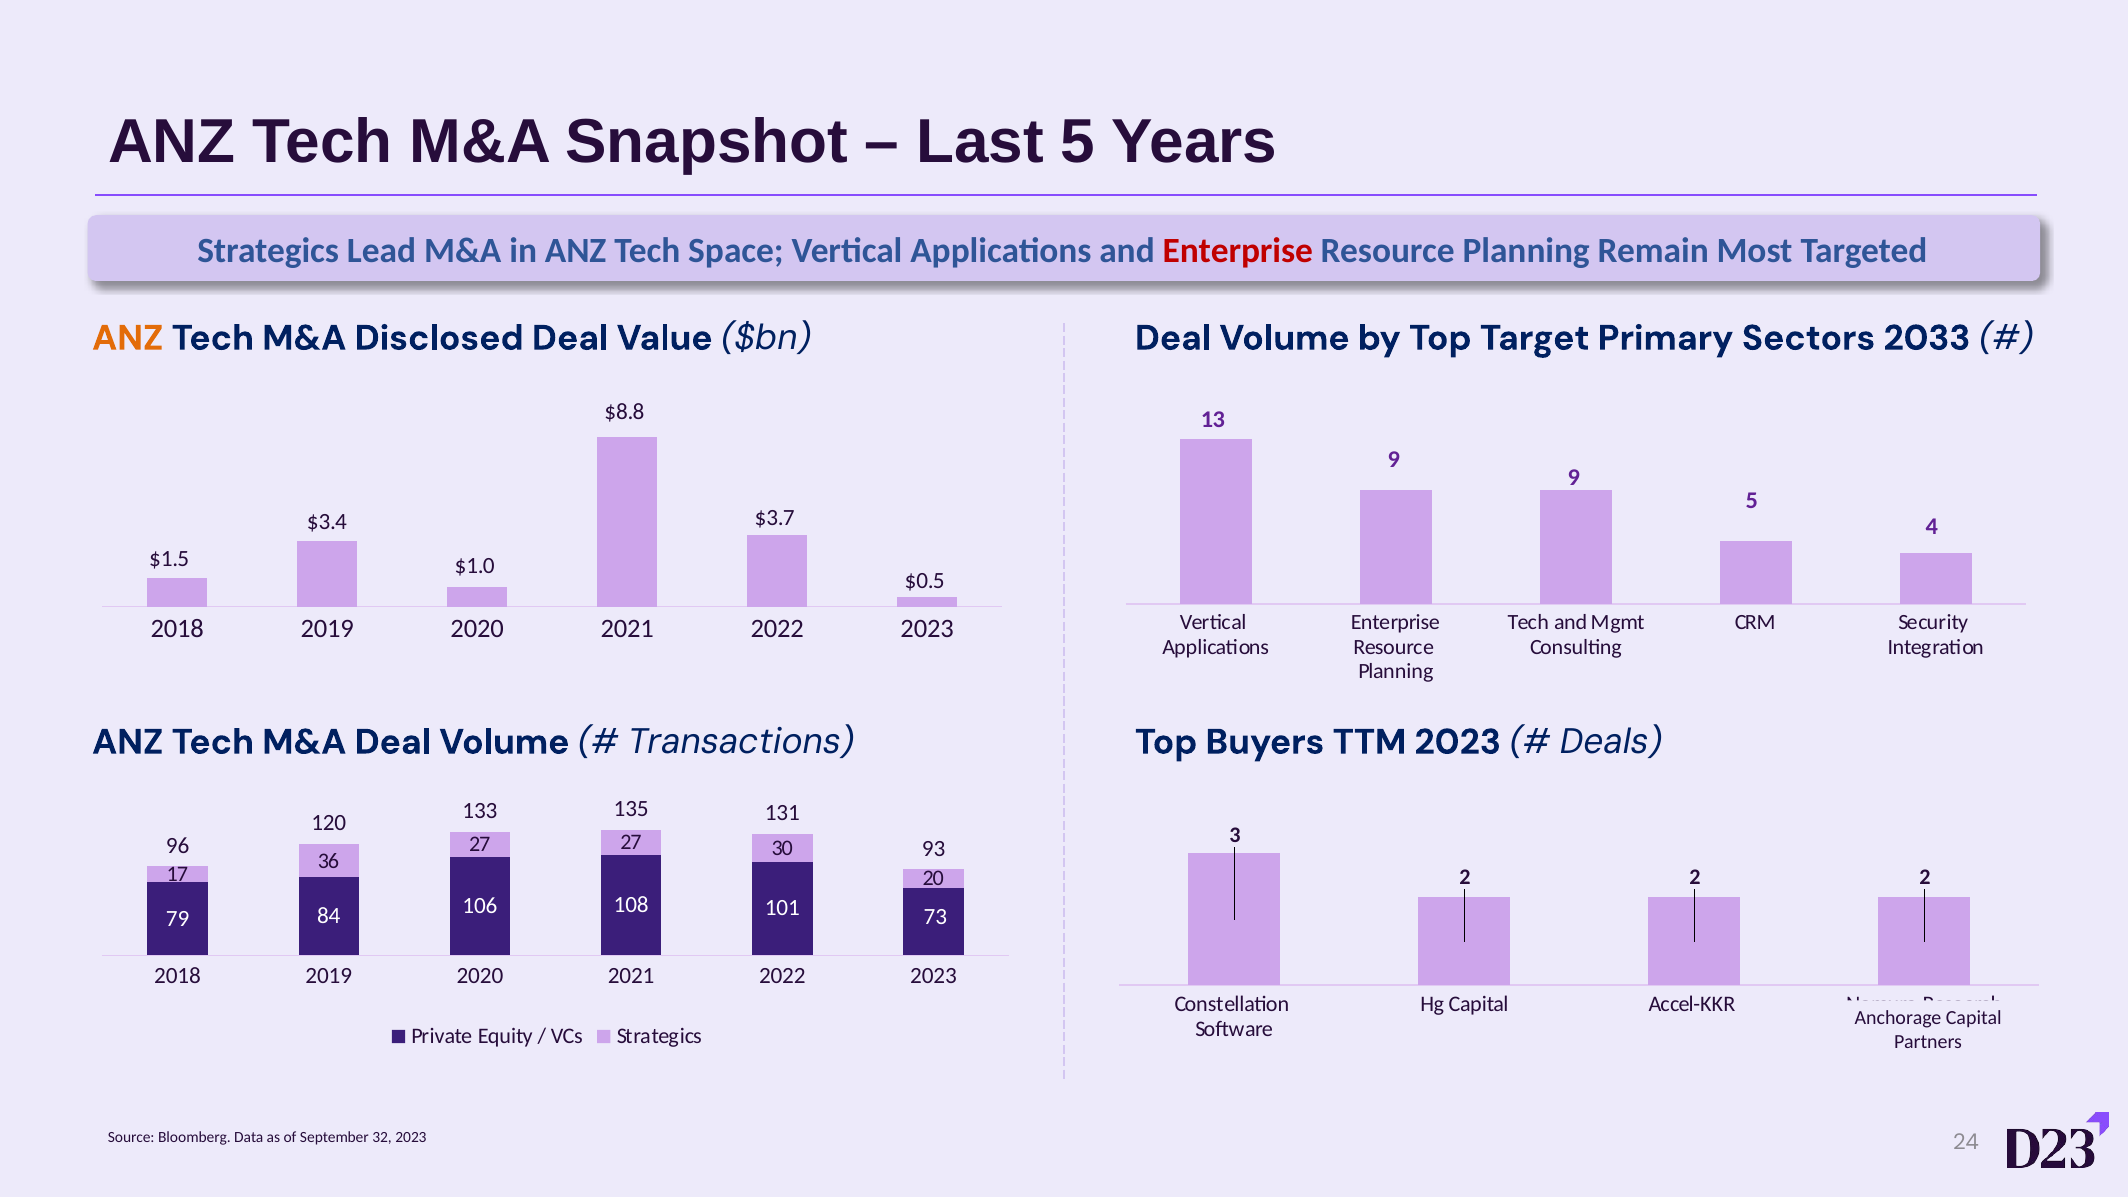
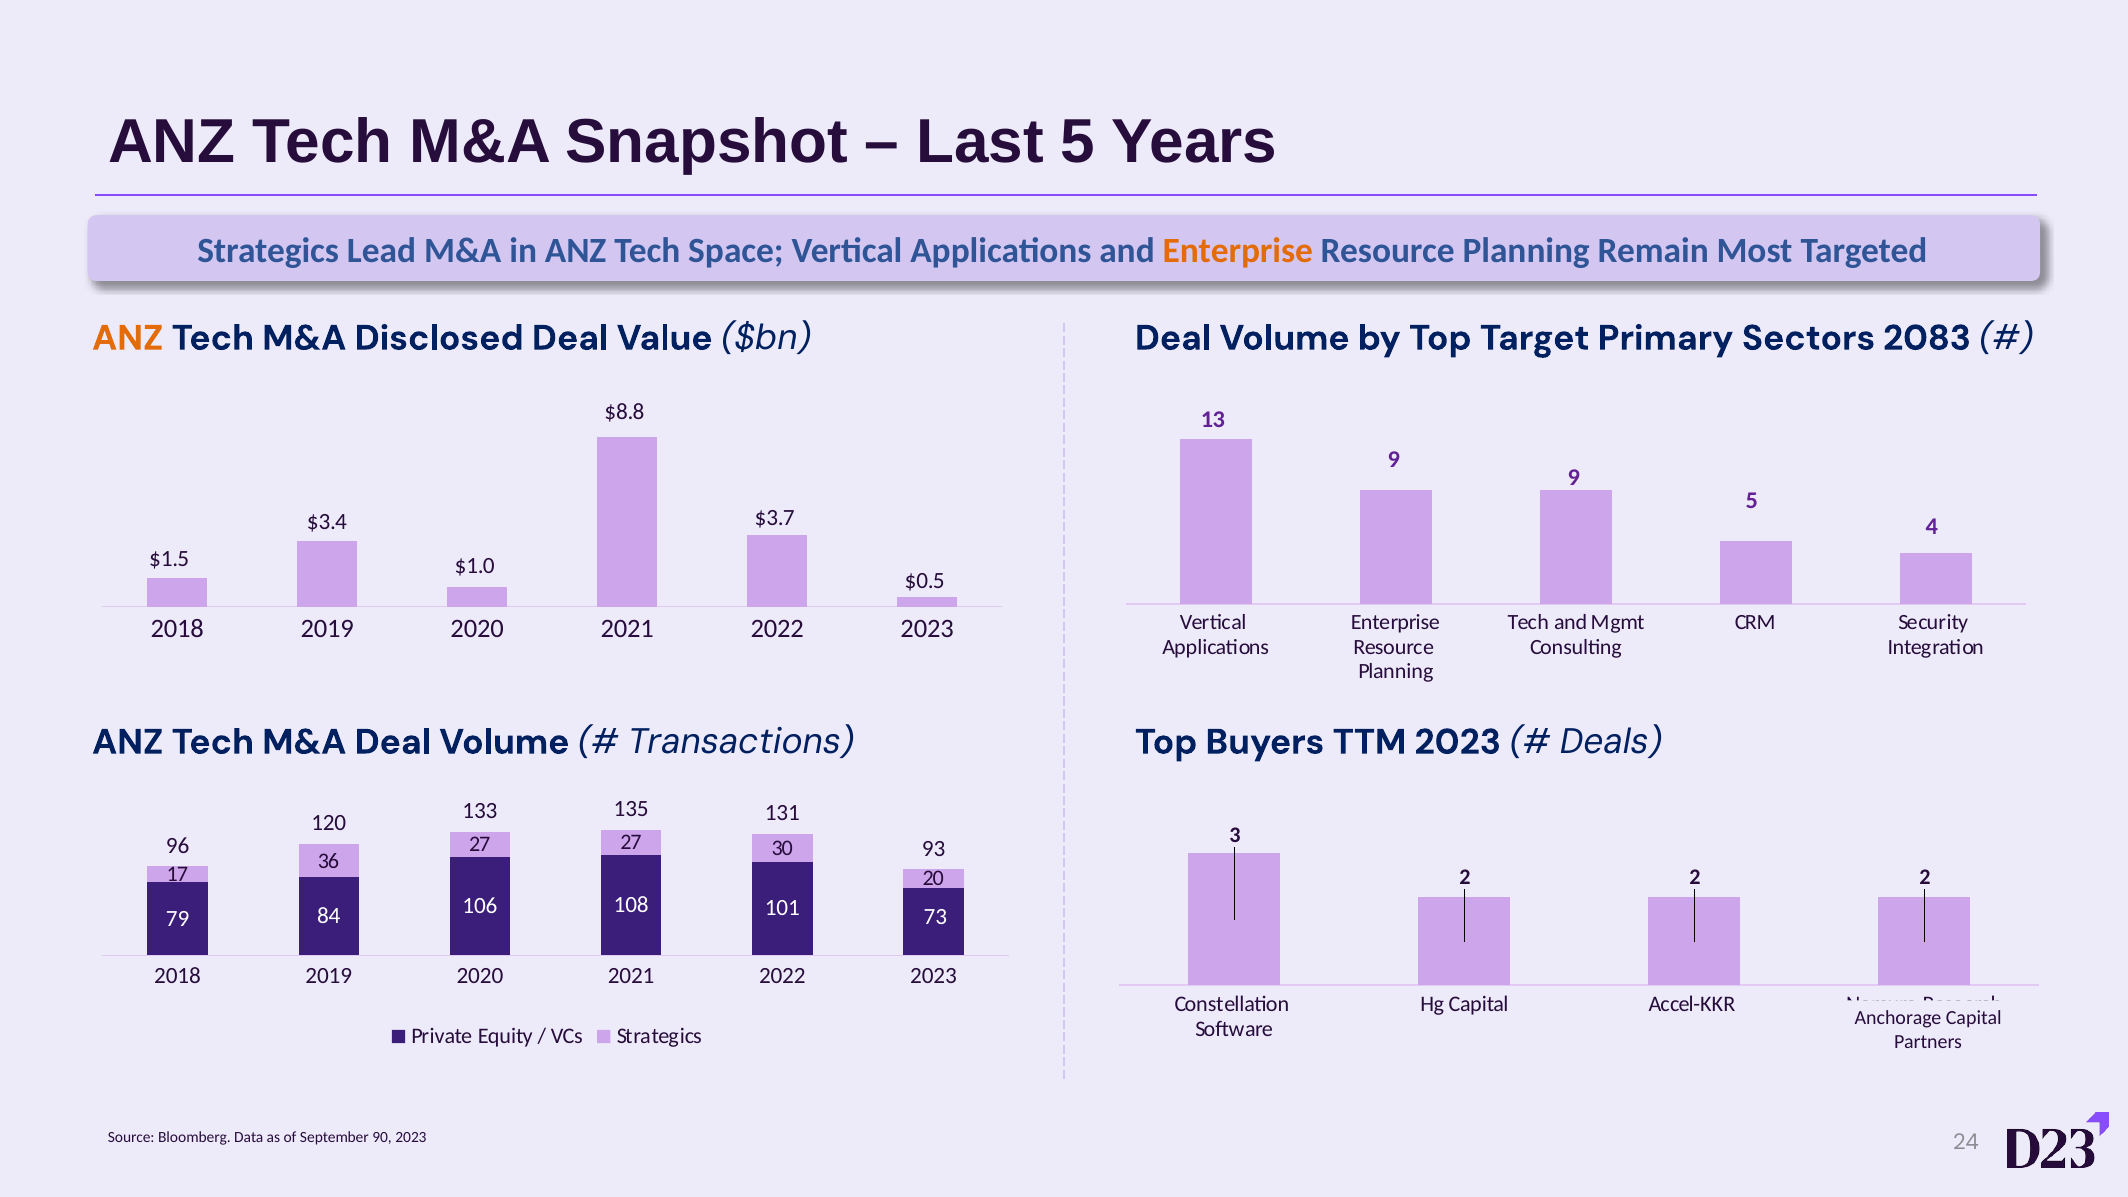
Enterprise colour: red -> orange (1238, 251)
2033: 2033 -> 2083 (1927, 338)
32: 32 -> 90 (382, 1137)
